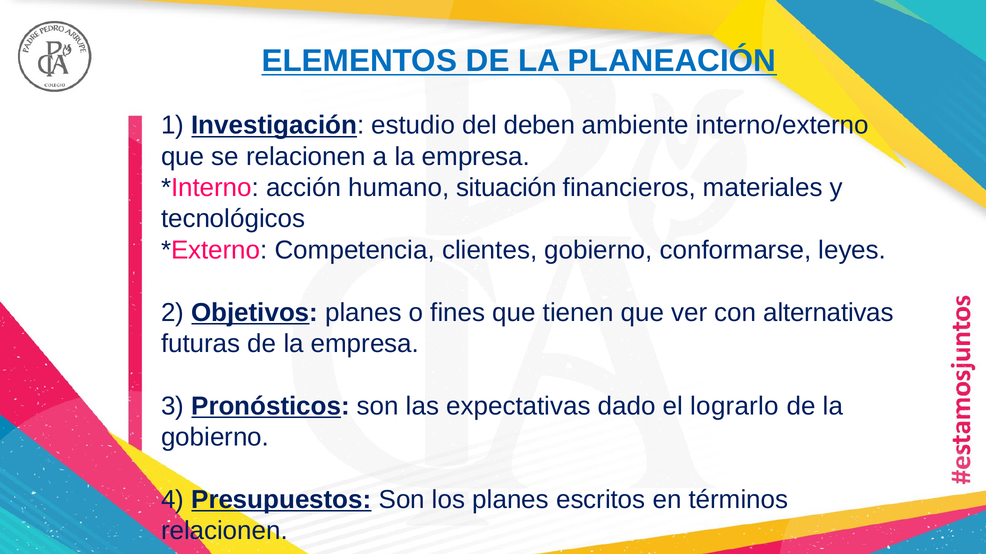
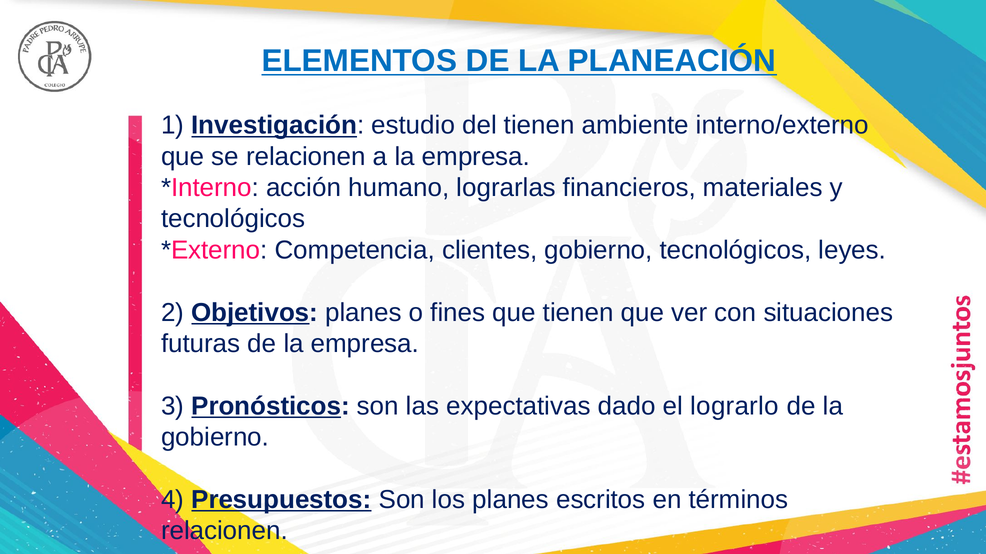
del deben: deben -> tienen (539, 126)
situación: situación -> lograrlas (506, 188)
gobierno conformarse: conformarse -> tecnológicos (735, 250)
alternativas: alternativas -> situaciones (828, 313)
